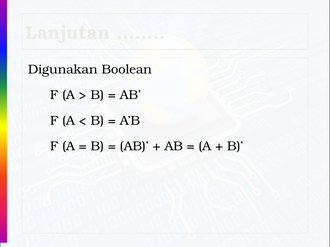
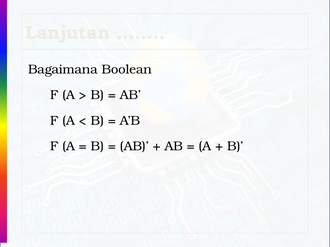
Digunakan: Digunakan -> Bagaimana (63, 69)
